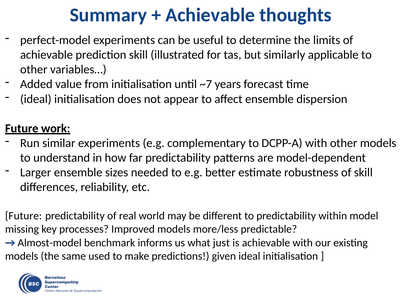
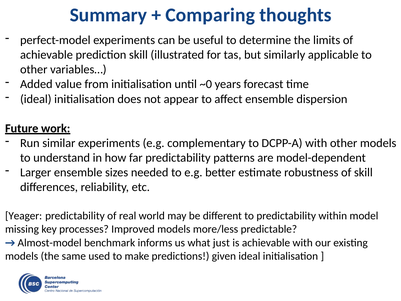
Achievable: Achievable -> Comparing (210, 15)
~7: ~7 -> ~0 (206, 84)
Future: Future -> Yeager (24, 216)
